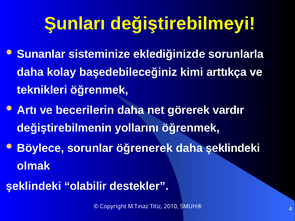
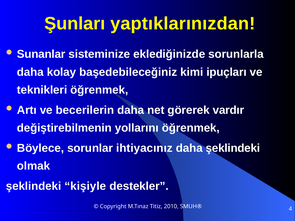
değiştirebilmeyi: değiştirebilmeyi -> yaptıklarınızdan (183, 24)
arttıkça: arttıkça -> ipuçları (227, 72)
öğrenerek: öğrenerek -> ihtiyacınız (144, 148)
olabilir: olabilir -> kişiyle (85, 186)
